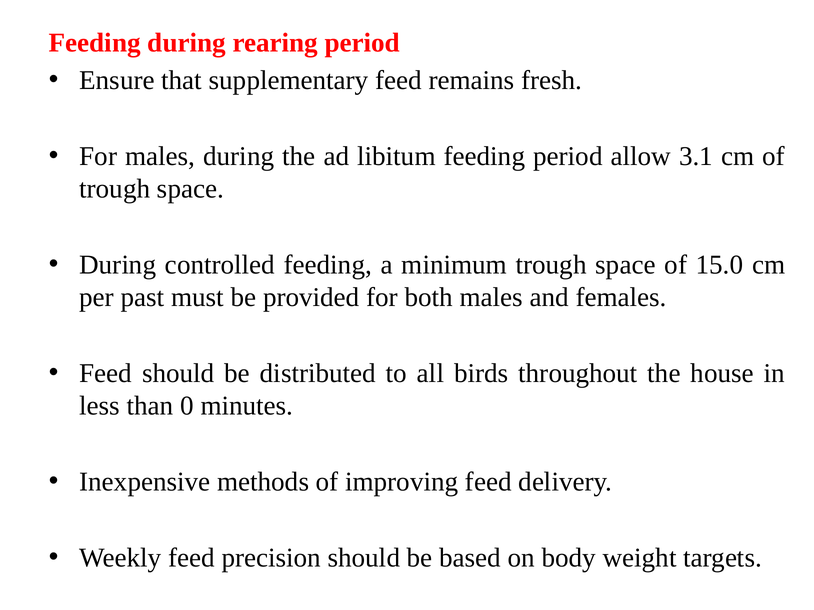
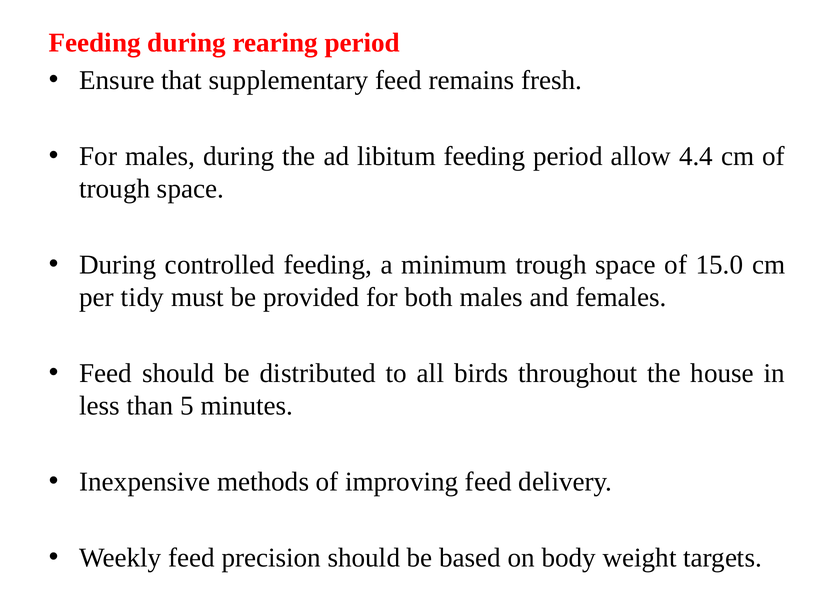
3.1: 3.1 -> 4.4 (696, 157)
past: past -> tidy (142, 298)
0: 0 -> 5 (187, 406)
